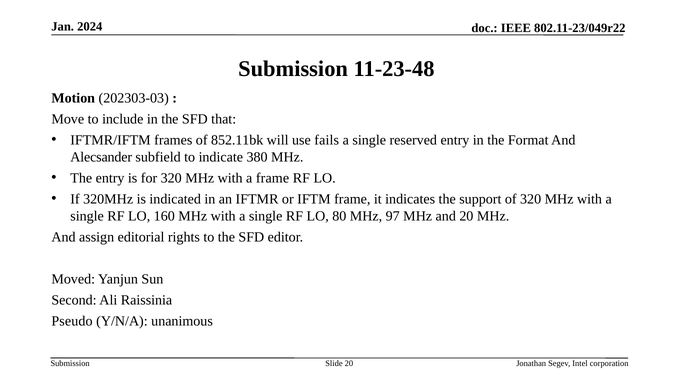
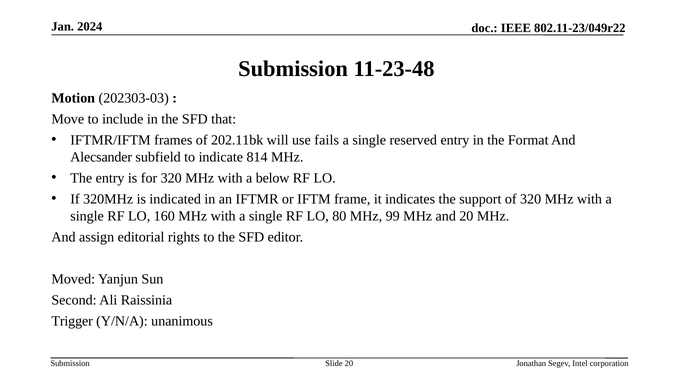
852.11bk: 852.11bk -> 202.11bk (237, 140)
380: 380 -> 814 (257, 157)
a frame: frame -> below (273, 178)
97: 97 -> 99 (393, 216)
Pseudo: Pseudo -> Trigger (72, 321)
